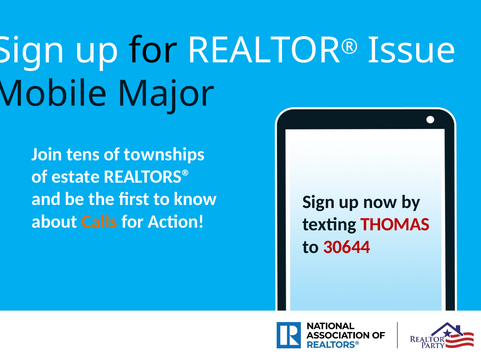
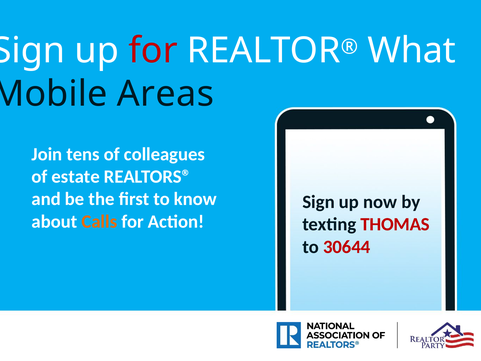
for colour: black -> red (153, 51)
Issue: Issue -> What (412, 51)
Major: Major -> Areas (166, 94)
townships: townships -> colleagues (164, 154)
